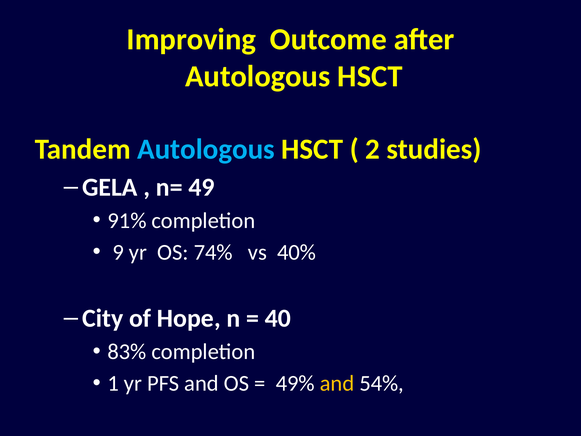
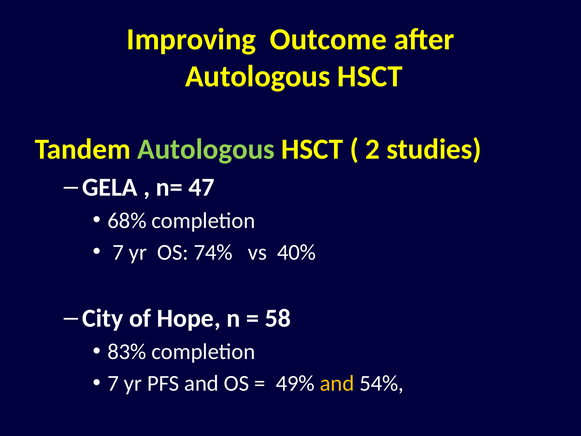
Autologous colour: light blue -> light green (206, 149)
49: 49 -> 47 (202, 187)
91%: 91% -> 68% (127, 220)
9: 9 -> 7 (118, 252)
40: 40 -> 58 (278, 318)
1: 1 -> 7 (113, 383)
